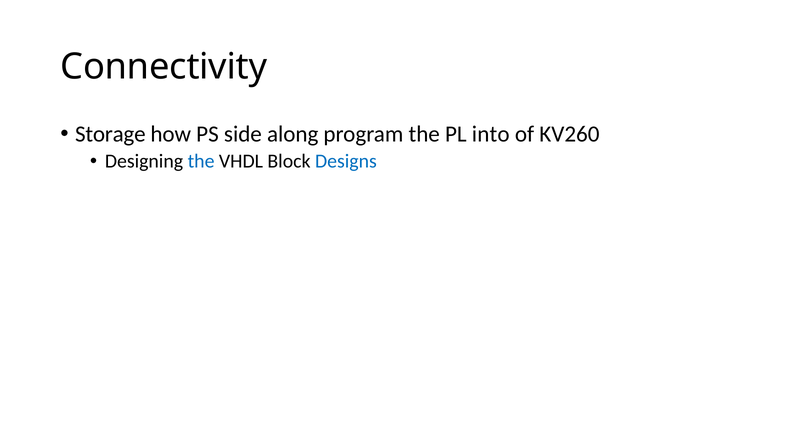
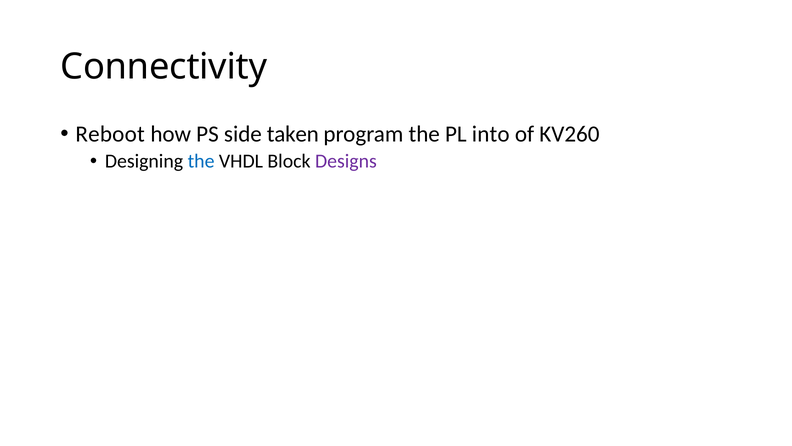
Storage: Storage -> Reboot (110, 134)
along: along -> taken (293, 134)
Designs colour: blue -> purple (346, 161)
